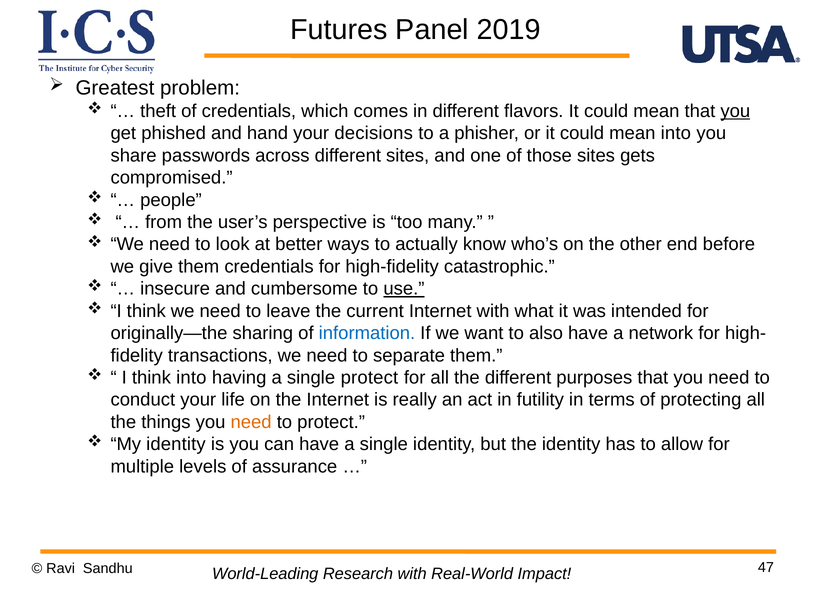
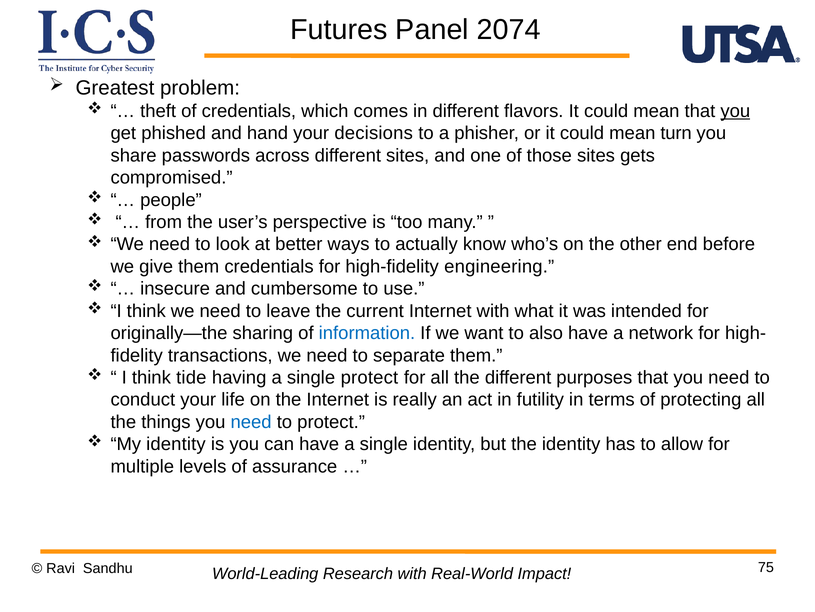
2019: 2019 -> 2074 (509, 30)
mean into: into -> turn (676, 133)
catastrophic: catastrophic -> engineering (499, 266)
use underline: present -> none (404, 288)
think into: into -> tide (191, 377)
need colour: orange -> blue (251, 421)
47: 47 -> 75 (766, 567)
